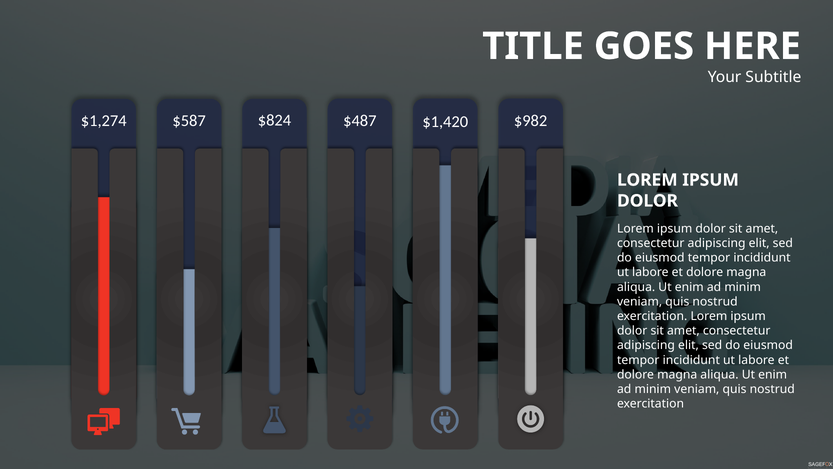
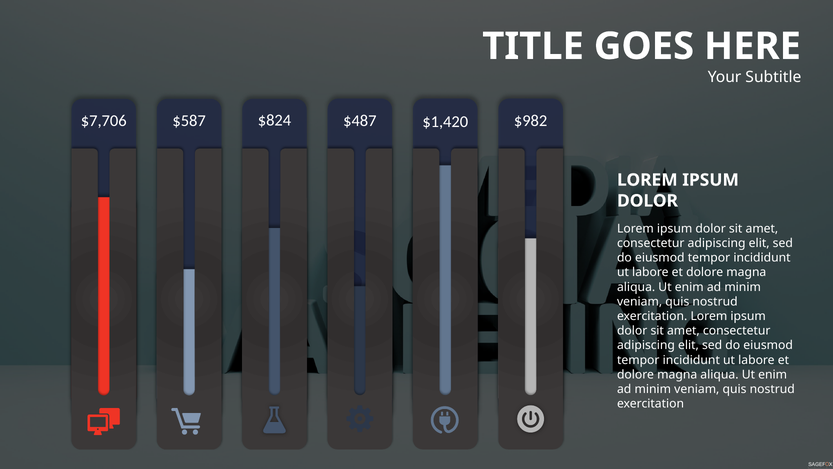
$1,274: $1,274 -> $7,706 (104, 121)
